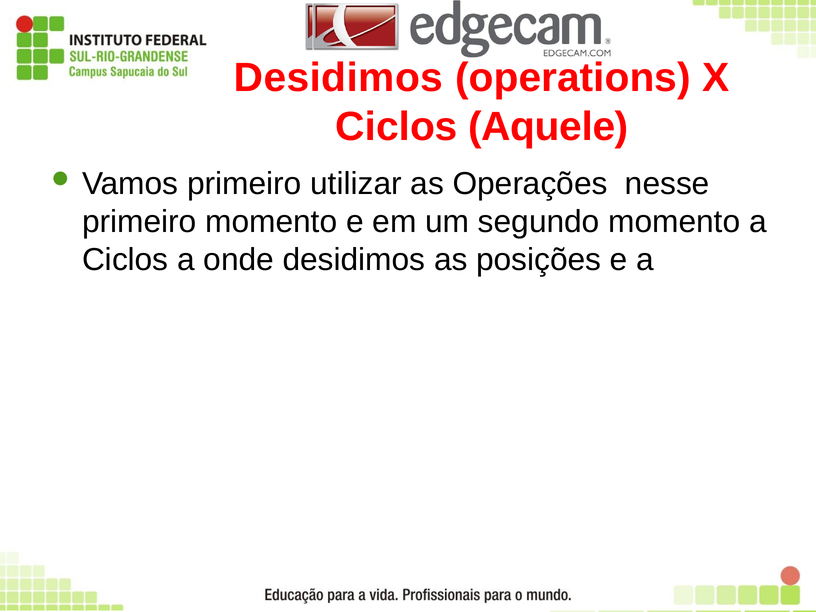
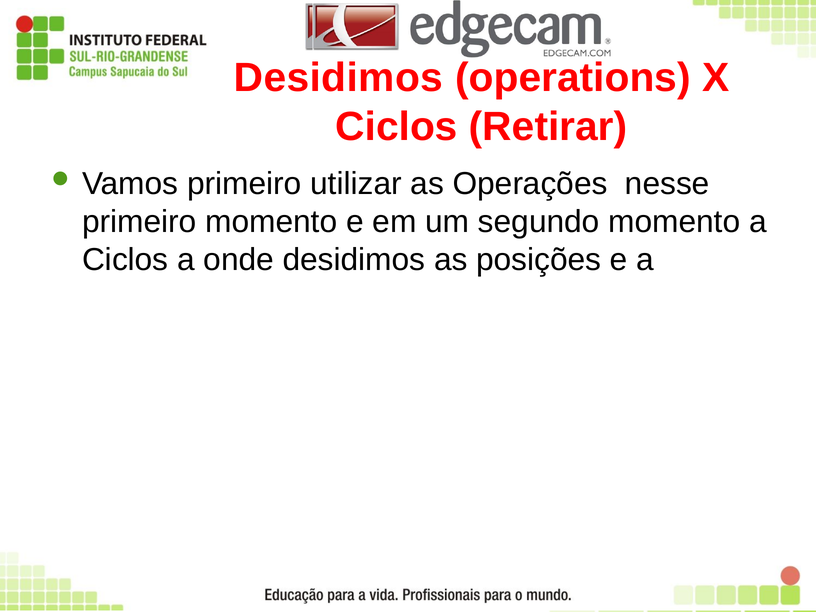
Aquele: Aquele -> Retirar (548, 127)
